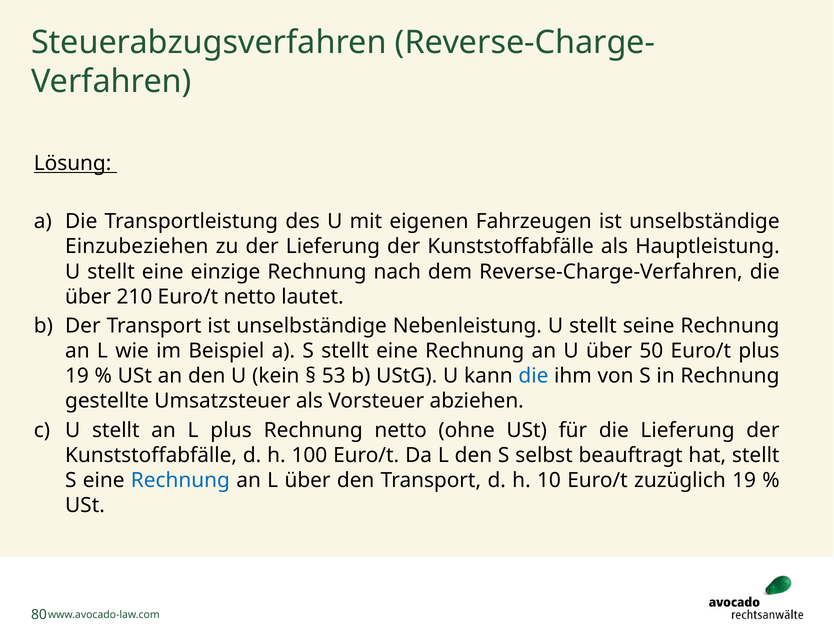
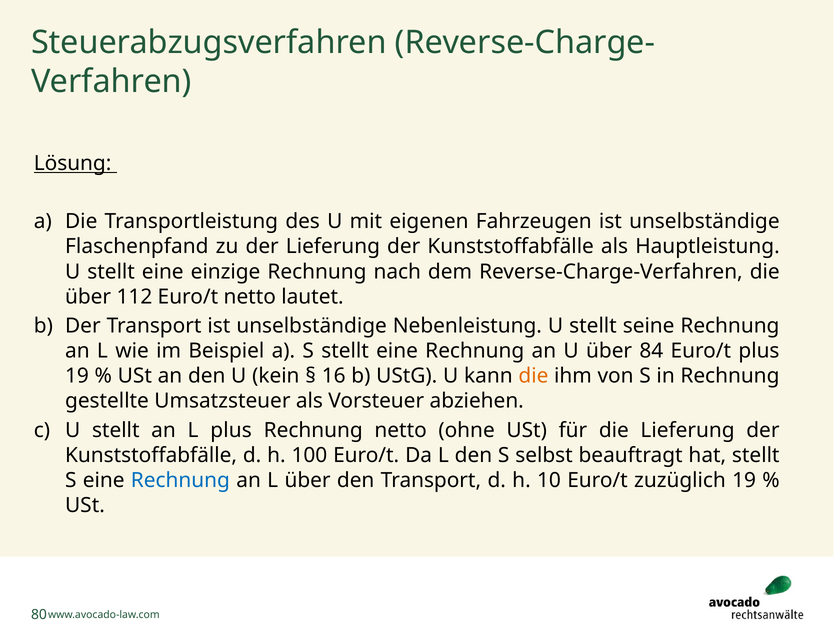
Einzubeziehen: Einzubeziehen -> Flaschenpfand (137, 246)
210: 210 -> 112 (134, 296)
50: 50 -> 84 (651, 351)
53: 53 -> 16 (334, 376)
die colour: blue -> orange (533, 376)
